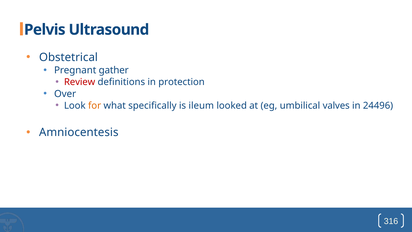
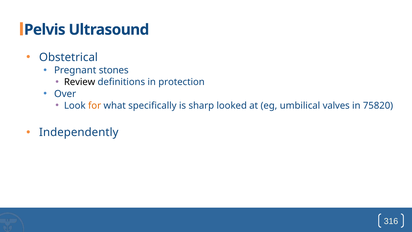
gather: gather -> stones (114, 70)
Review colour: red -> black (80, 82)
ileum: ileum -> sharp (201, 105)
24496: 24496 -> 75820 (378, 105)
Amniocentesis: Amniocentesis -> Independently (79, 132)
